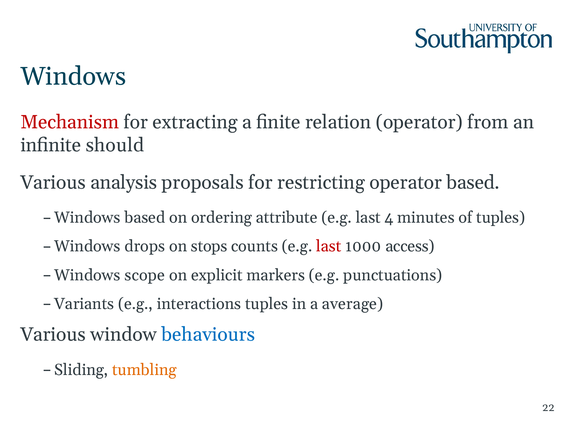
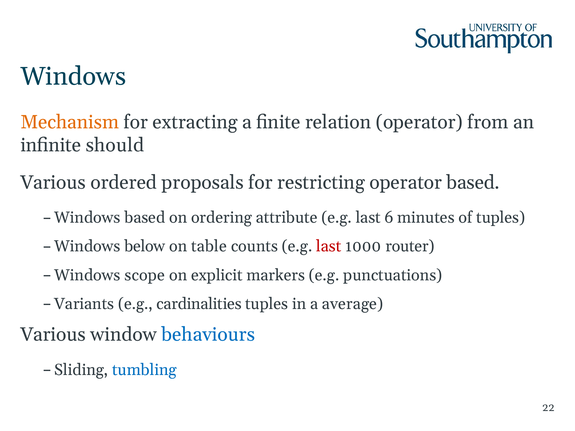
Mechanism colour: red -> orange (70, 122)
analysis: analysis -> ordered (124, 182)
4: 4 -> 6 (389, 218)
drops: drops -> below (145, 246)
stops: stops -> table (209, 246)
access: access -> router (410, 246)
interactions: interactions -> cardinalities (199, 304)
tumbling colour: orange -> blue (144, 370)
